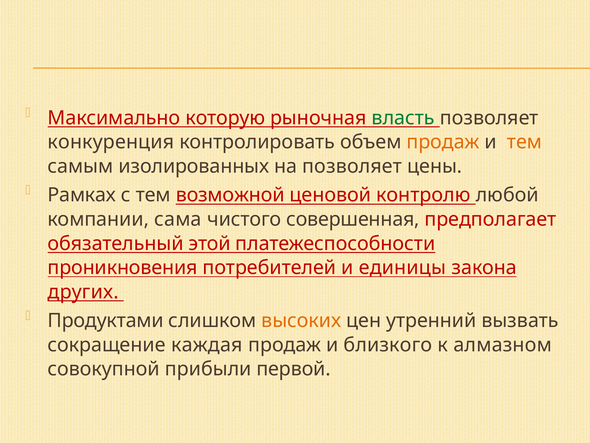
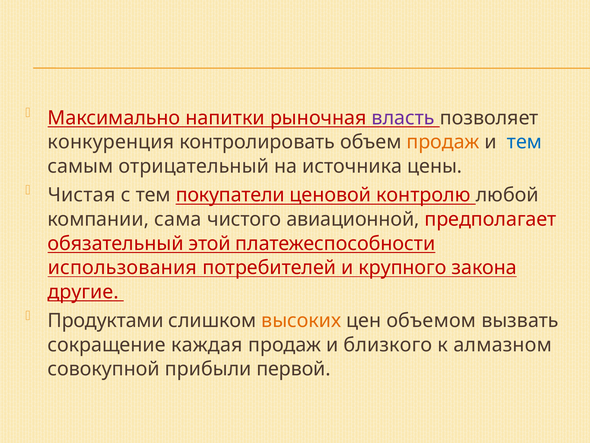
которую: которую -> напитки (225, 118)
власть colour: green -> purple (403, 118)
тем colour: orange -> blue (524, 142)
изолированных: изолированных -> отрицательный (194, 166)
на позволяет: позволяет -> источника (352, 166)
Рамках: Рамках -> Чистая (82, 195)
возможной: возможной -> покупатели (230, 195)
совершенная: совершенная -> авиационной (353, 219)
проникновения: проникновения -> использования (122, 267)
единицы: единицы -> крупного (403, 267)
других: других -> другие (83, 292)
утренний: утренний -> объемом (431, 320)
